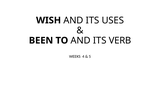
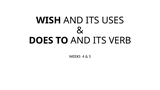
BEEN: BEEN -> DOES (41, 40)
